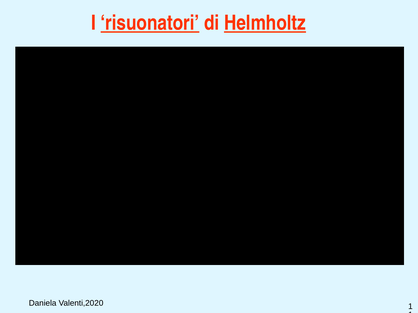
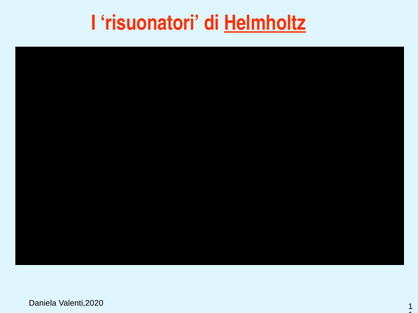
risuonatori underline: present -> none (150, 23)
